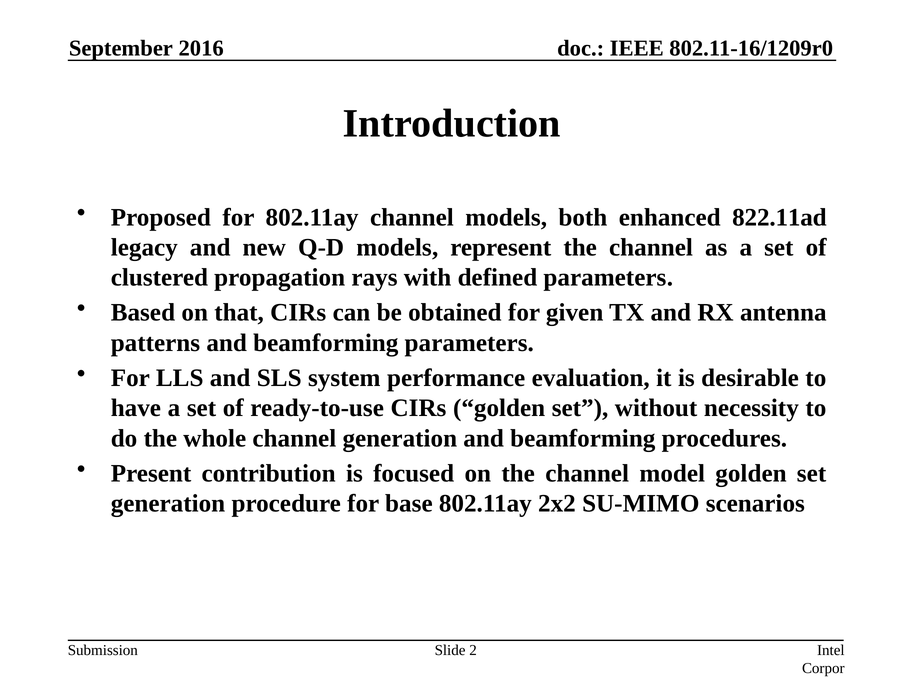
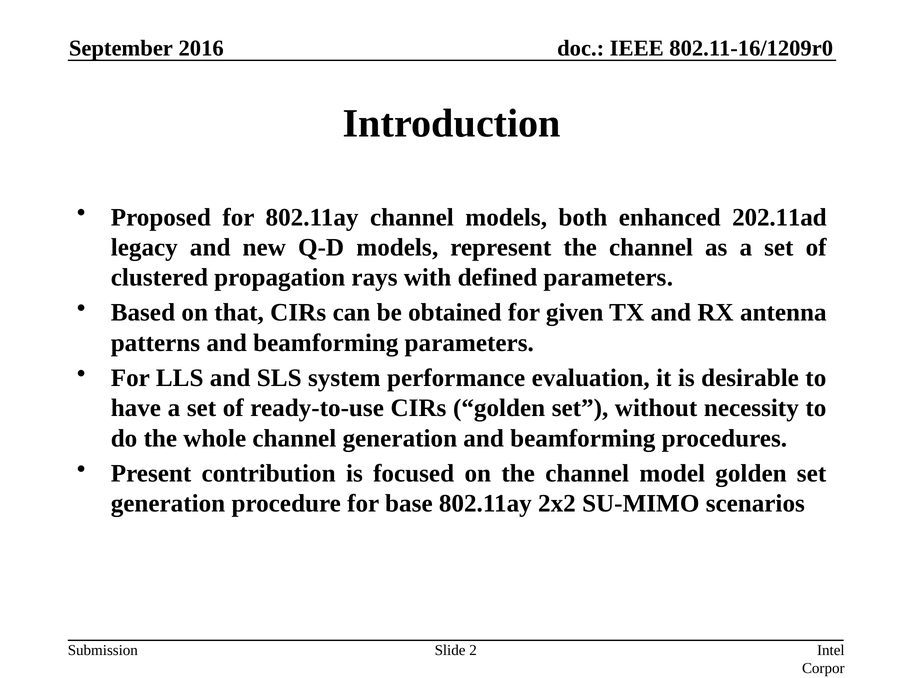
822.11ad: 822.11ad -> 202.11ad (779, 217)
